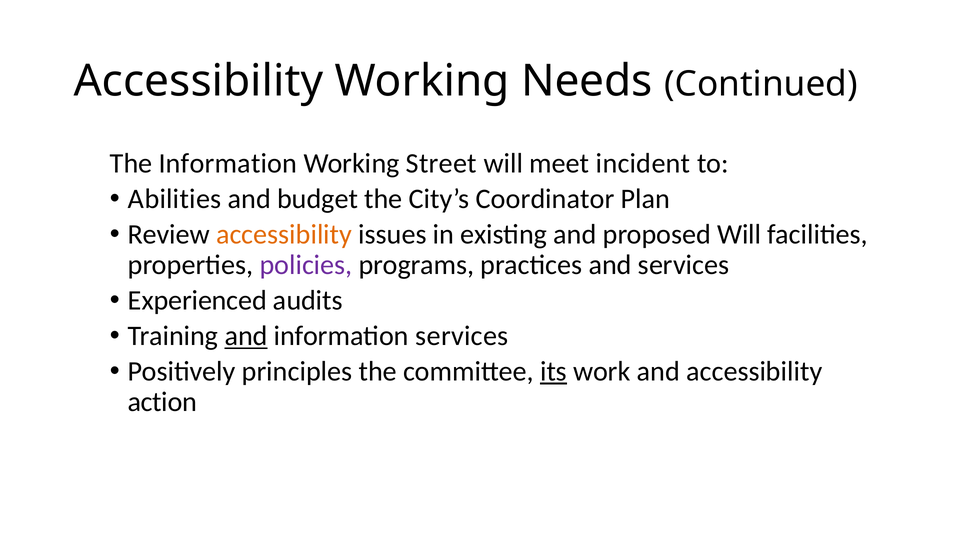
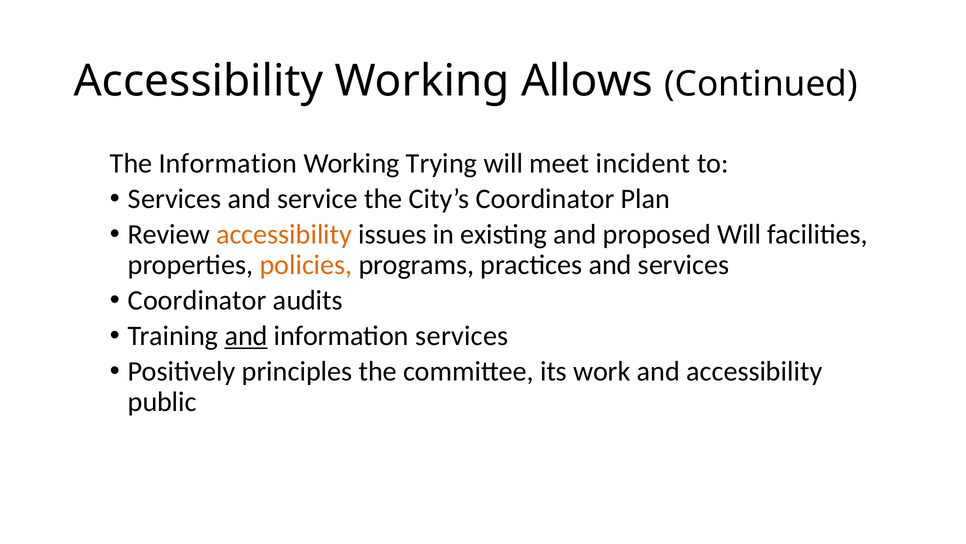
Needs: Needs -> Allows (587, 81)
Street: Street -> Trying (441, 163)
Abilities: Abilities -> Services (175, 199)
budget: budget -> service (318, 199)
policies colour: purple -> orange (306, 265)
Experienced: Experienced -> Coordinator (197, 300)
its underline: present -> none (554, 371)
action: action -> public (162, 401)
